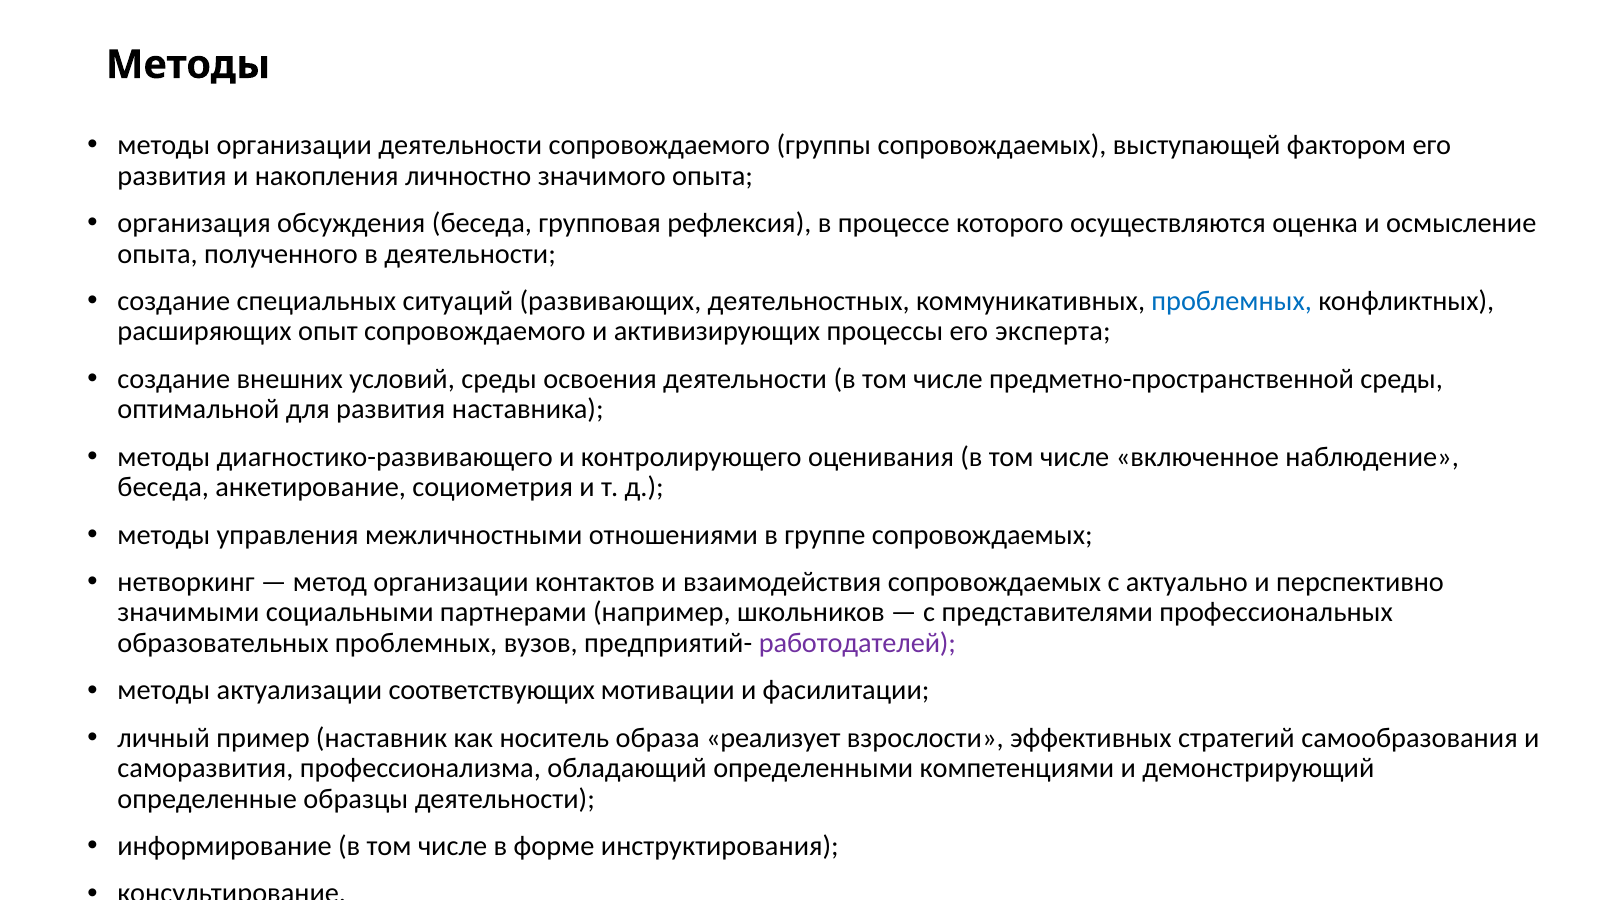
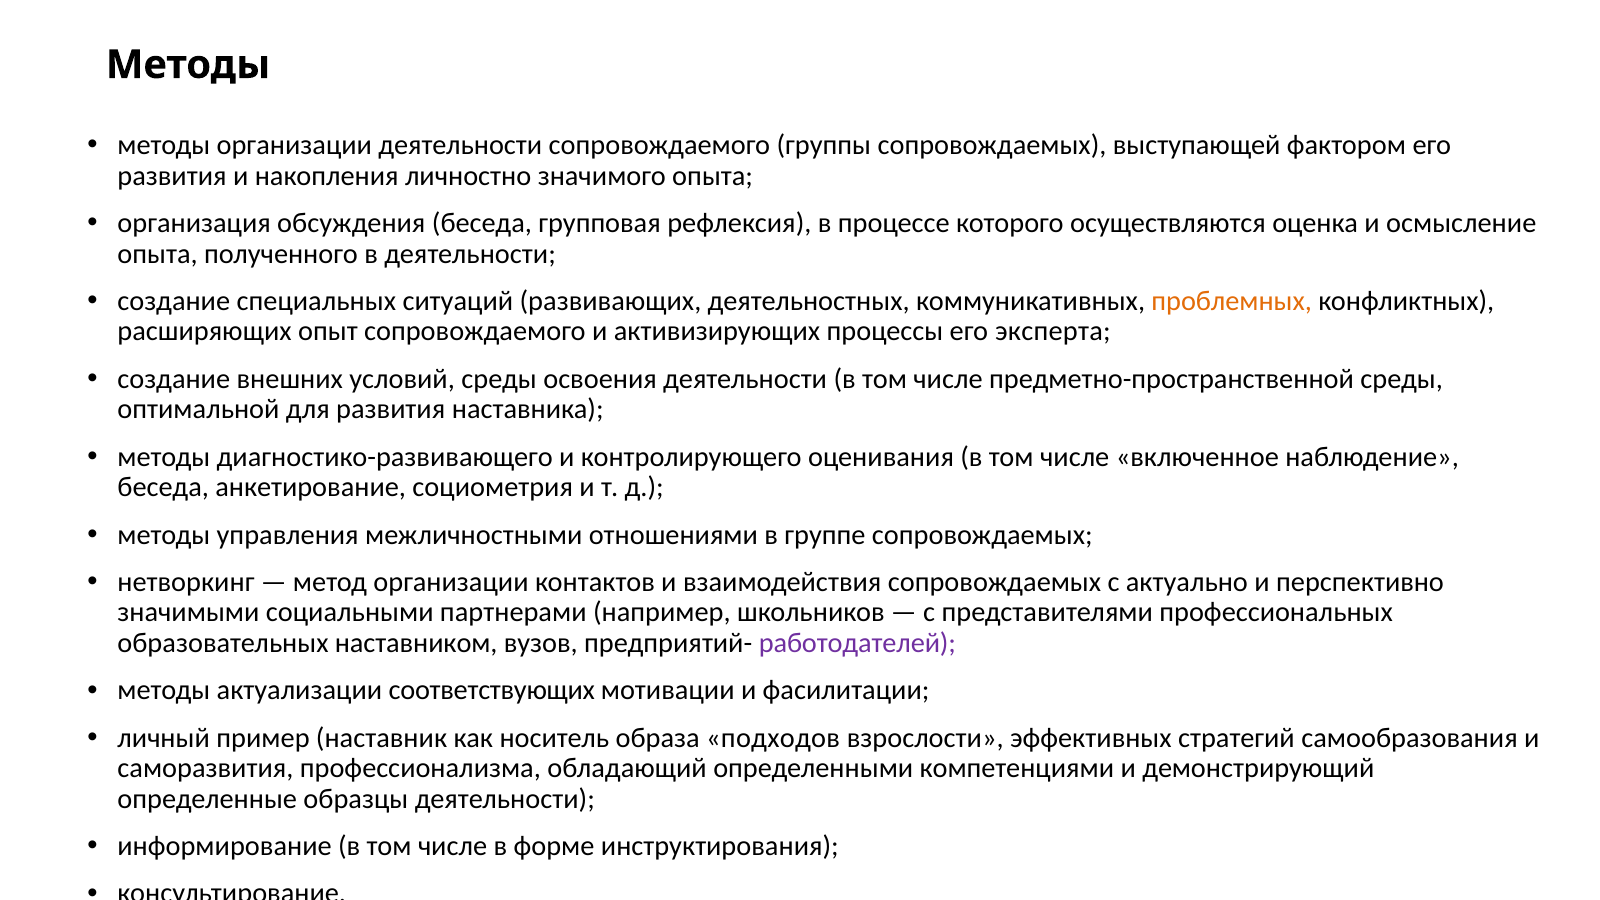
проблемных colour: blue -> orange (1232, 301)
образовательных проблемных: проблемных -> наставником (416, 643)
реализует: реализует -> подходов (773, 738)
